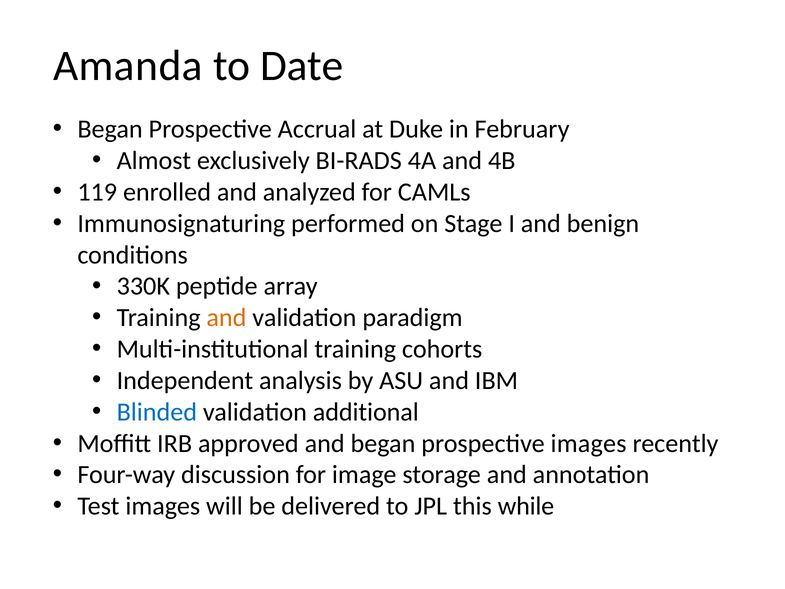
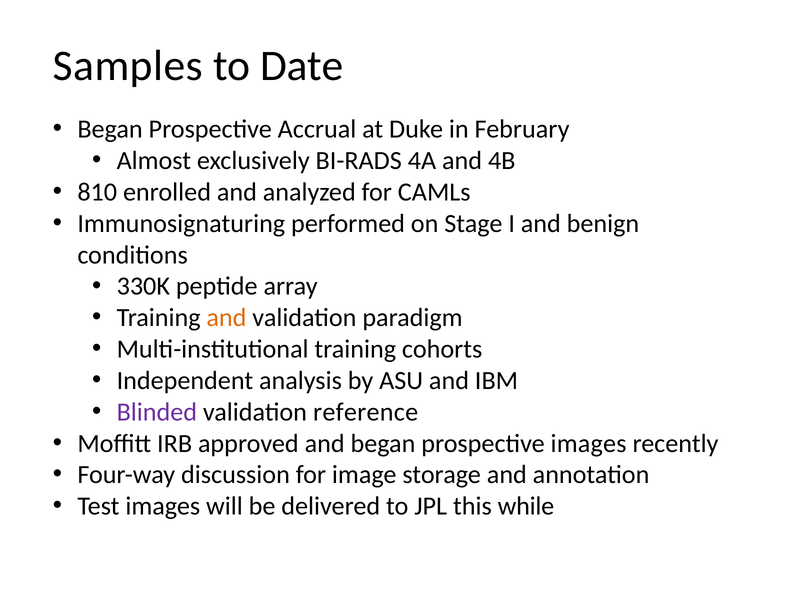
Amanda: Amanda -> Samples (128, 66)
119: 119 -> 810 (97, 192)
Blinded colour: blue -> purple (157, 412)
additional: additional -> reference (366, 412)
